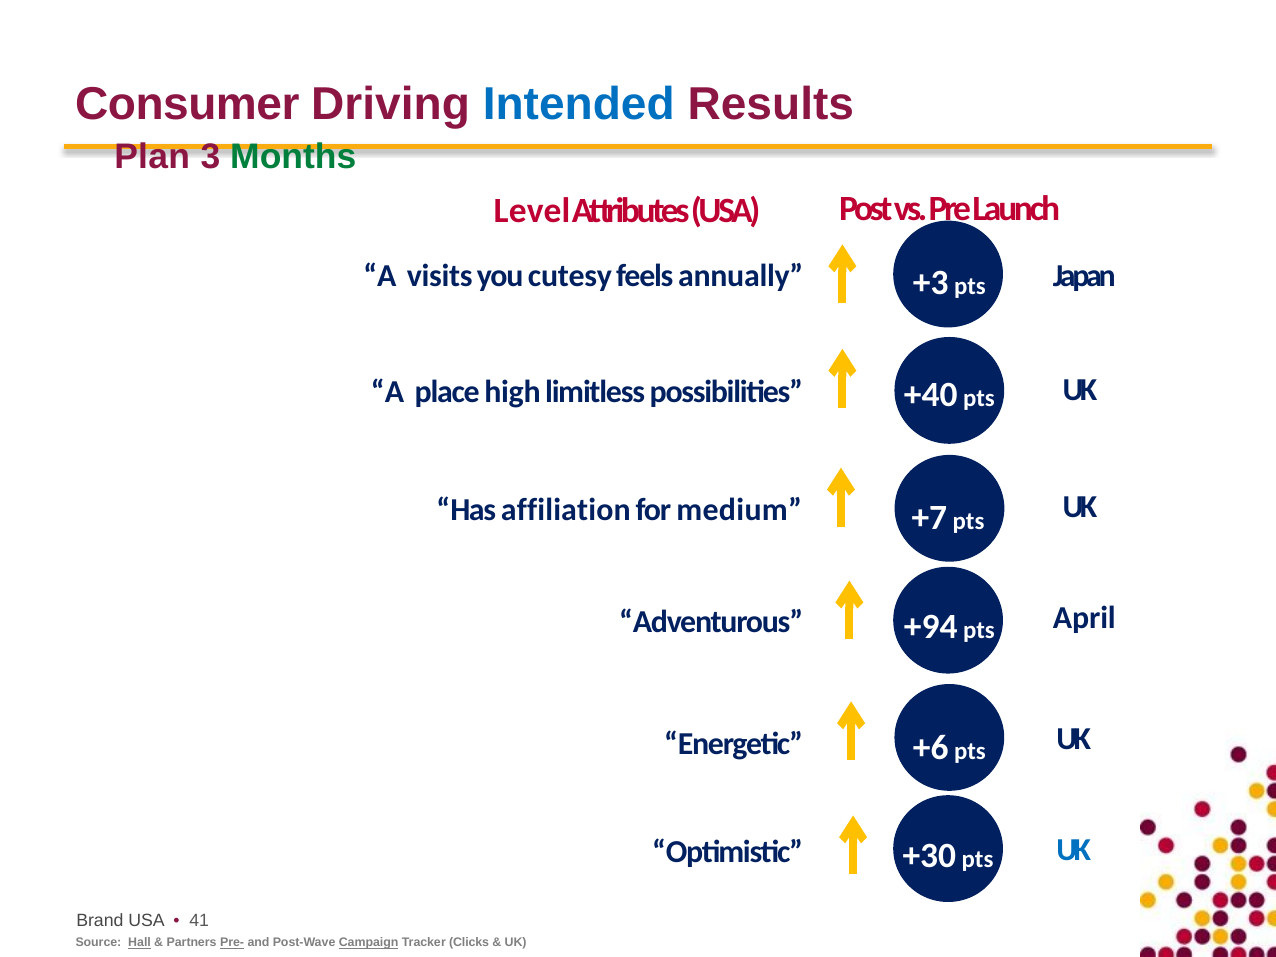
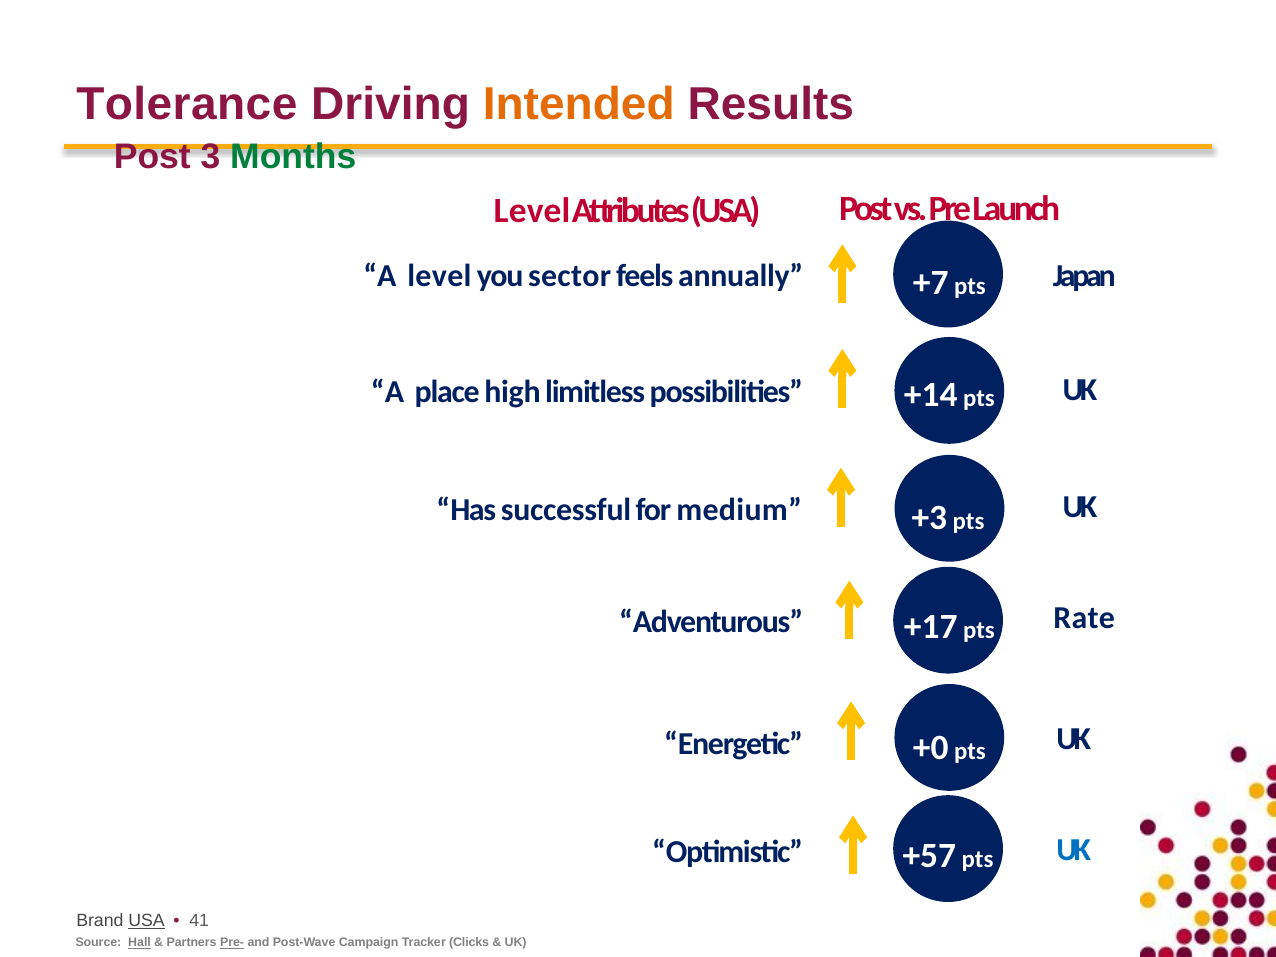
Consumer: Consumer -> Tolerance (187, 104)
Intended colour: blue -> orange (579, 104)
Plan: Plan -> Post (152, 157)
A visits: visits -> level (439, 276)
cutesy: cutesy -> sector (570, 276)
+3: +3 -> +7 (931, 283)
+40: +40 -> +14 (931, 395)
affiliation: affiliation -> successful (566, 510)
+7: +7 -> +3 (929, 518)
April: April -> Rate (1084, 618)
+94: +94 -> +17 (931, 626)
+6: +6 -> +0 (931, 747)
+30: +30 -> +57 (929, 856)
USA underline: none -> present (146, 921)
Campaign underline: present -> none (369, 943)
